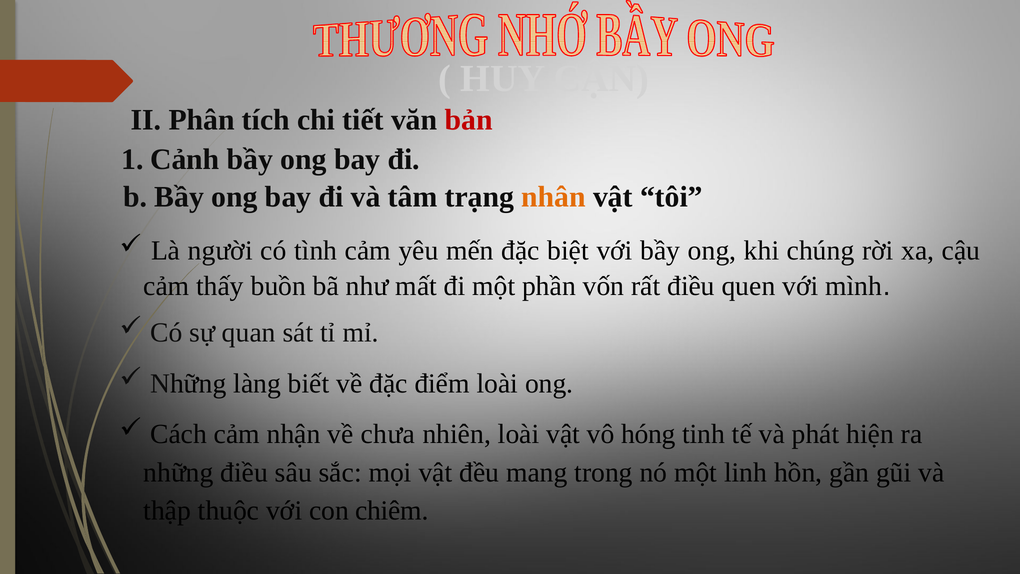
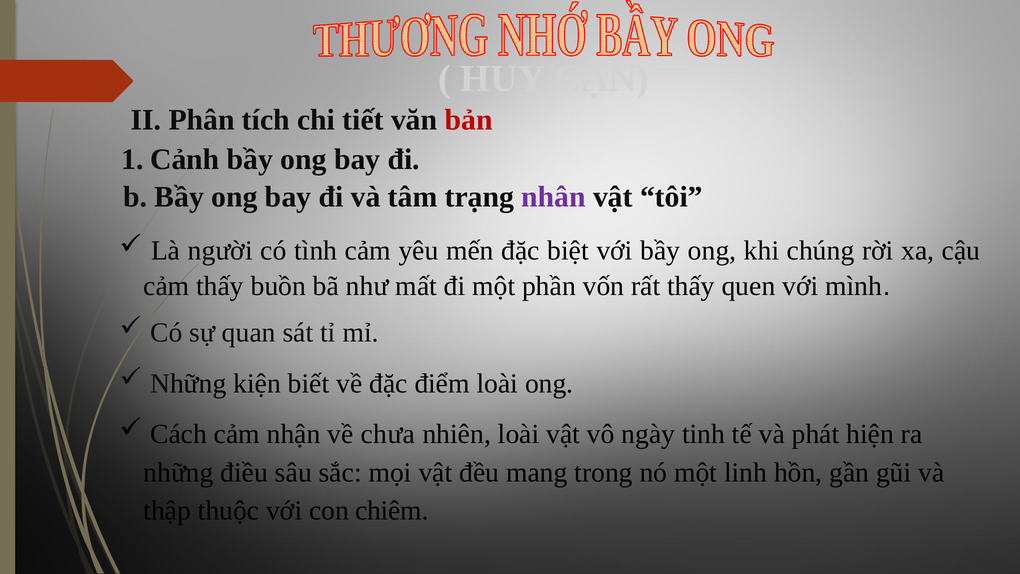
nhân colour: orange -> purple (554, 197)
rất điều: điều -> thấy (691, 286)
làng: làng -> kiện (257, 383)
hóng: hóng -> ngày (648, 434)
